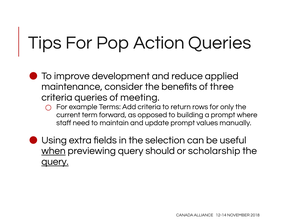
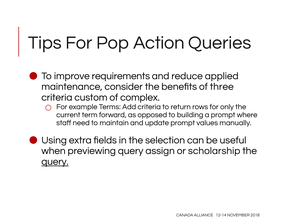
development: development -> requirements (121, 76)
criteria queries: queries -> custom (91, 98)
meeting: meeting -> complex (140, 98)
when underline: present -> none (54, 151)
should: should -> assign (160, 151)
